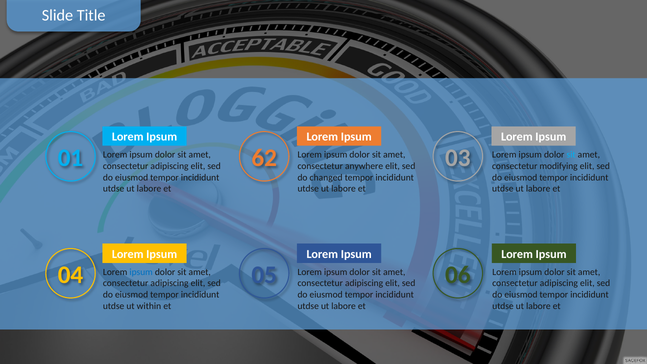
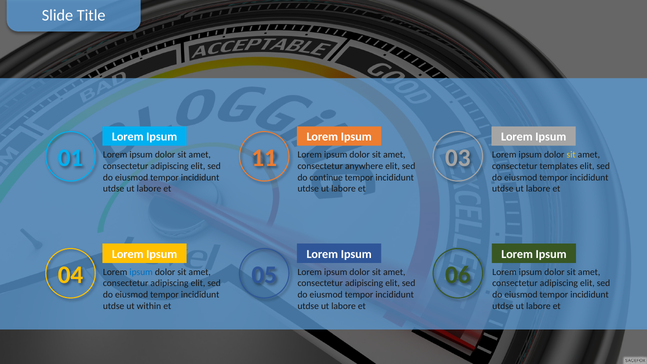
62: 62 -> 11 (264, 158)
sit colour: light blue -> yellow (571, 155)
modifying: modifying -> templates (559, 166)
changed: changed -> continue (326, 177)
